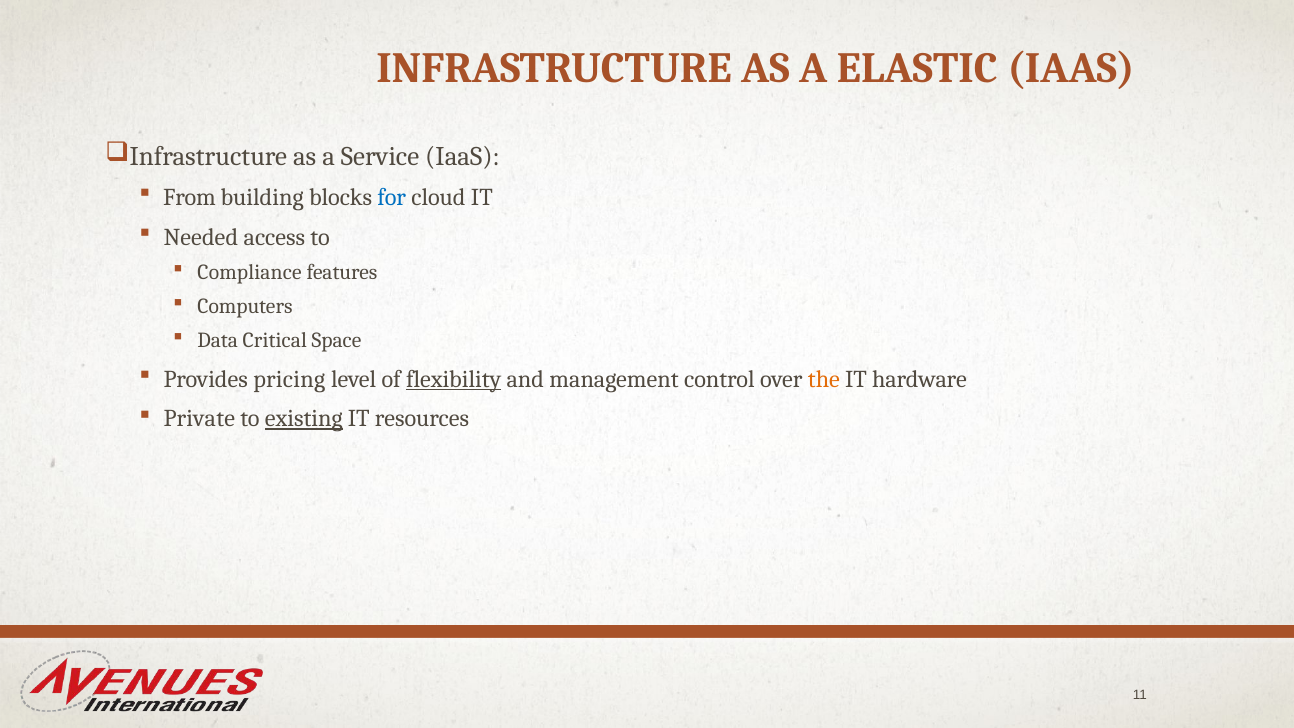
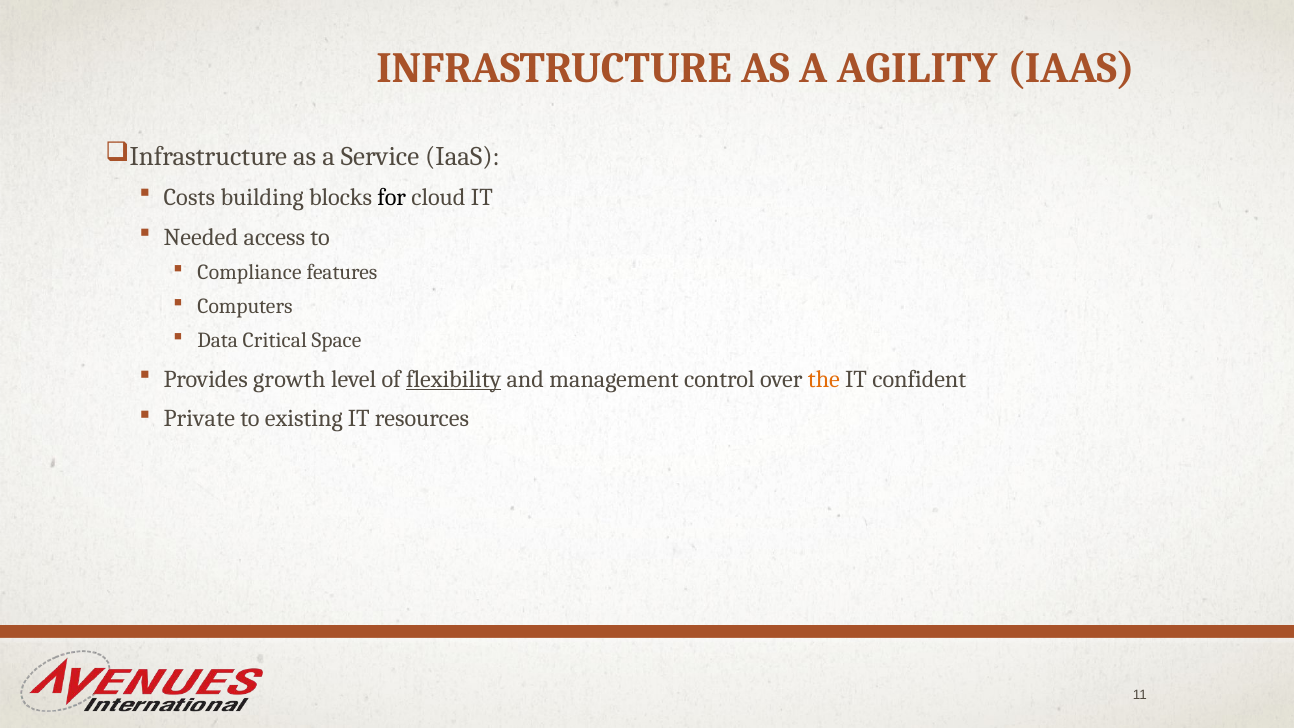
ELASTIC: ELASTIC -> AGILITY (917, 69)
From: From -> Costs (189, 197)
for colour: blue -> black (392, 197)
pricing: pricing -> growth (289, 379)
hardware: hardware -> confident (919, 379)
existing underline: present -> none (304, 419)
